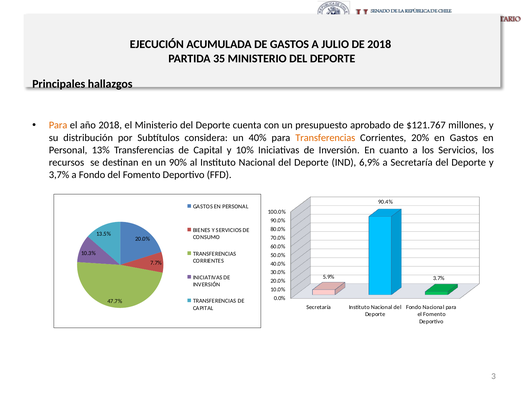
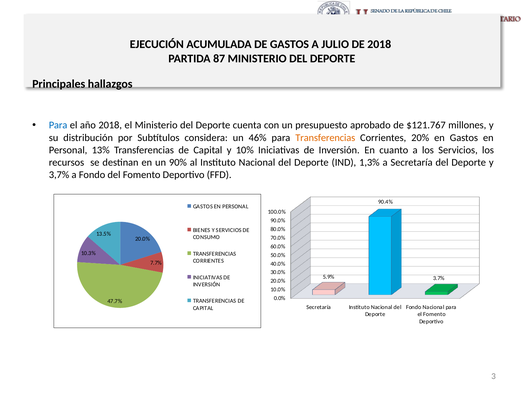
35: 35 -> 87 (219, 59)
Para colour: orange -> blue (58, 125)
40%: 40% -> 46% (258, 138)
6,9%: 6,9% -> 1,3% (369, 163)
